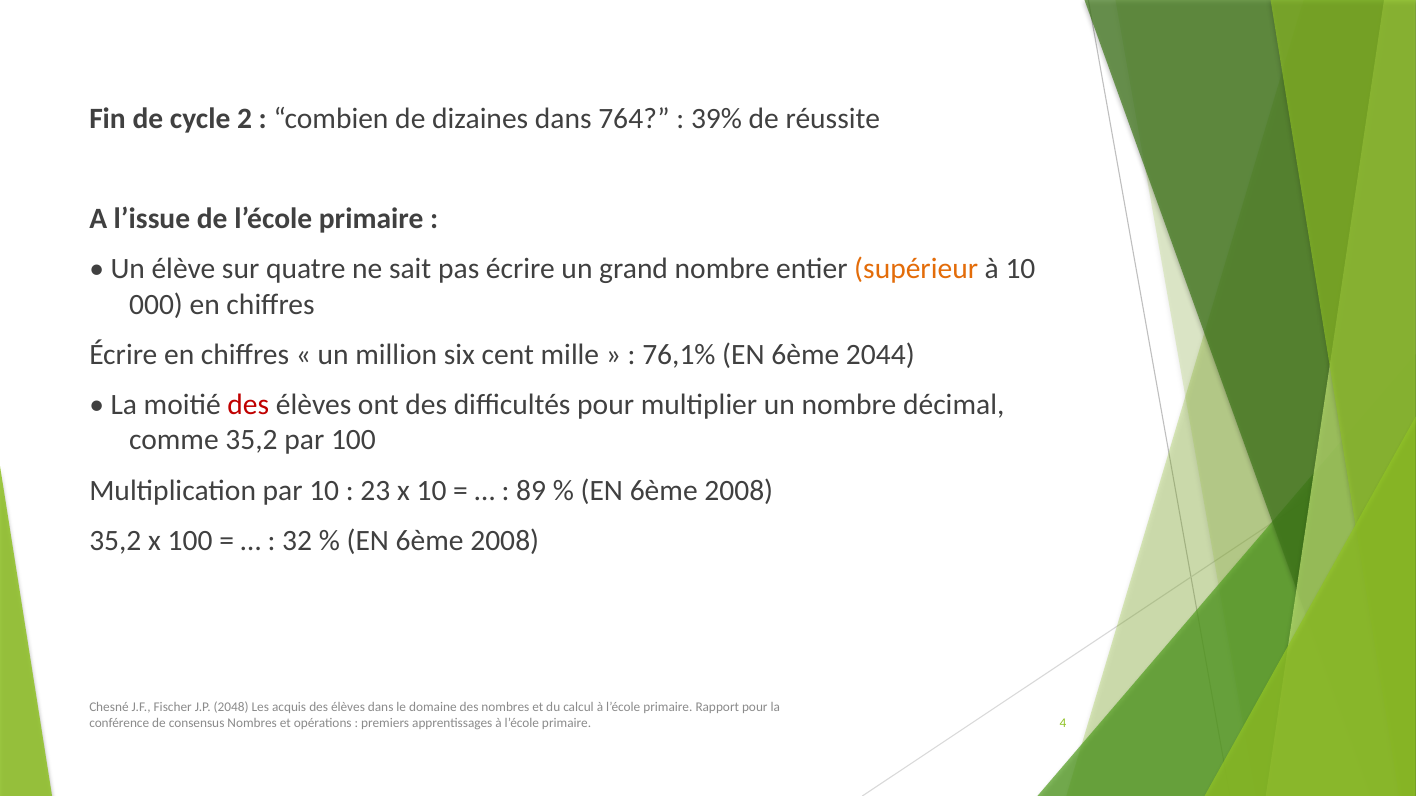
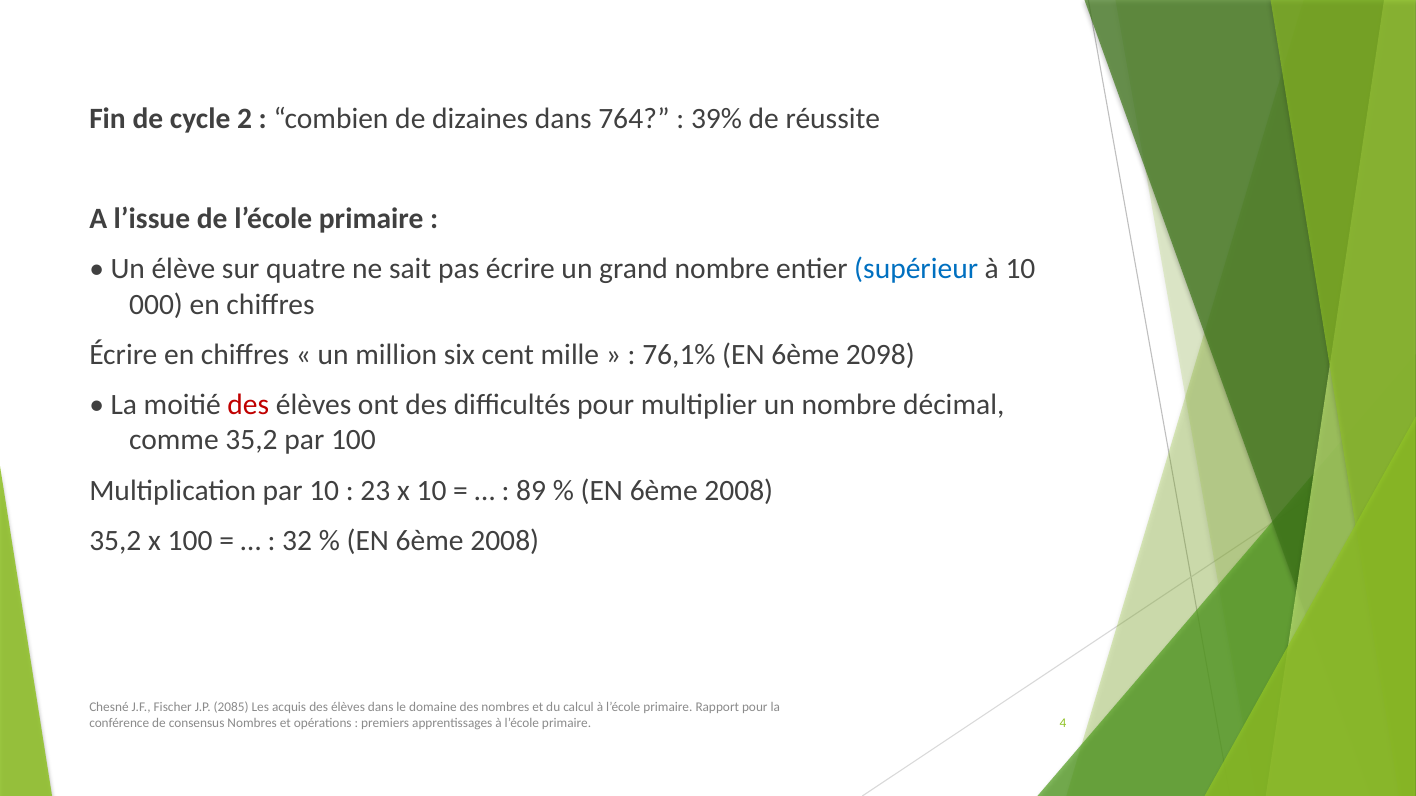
supérieur colour: orange -> blue (916, 269)
2044: 2044 -> 2098 (880, 355)
2048: 2048 -> 2085 (231, 708)
